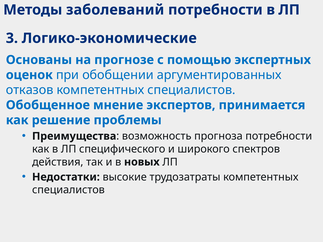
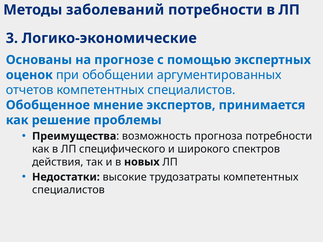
отказов: отказов -> отчетов (30, 90)
